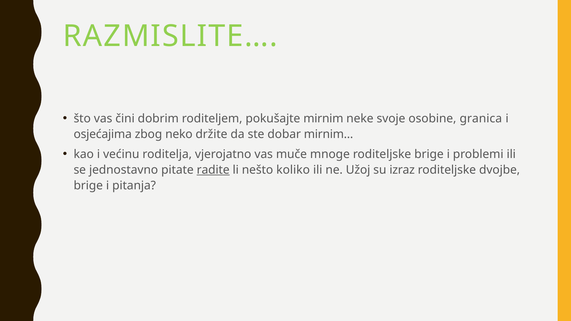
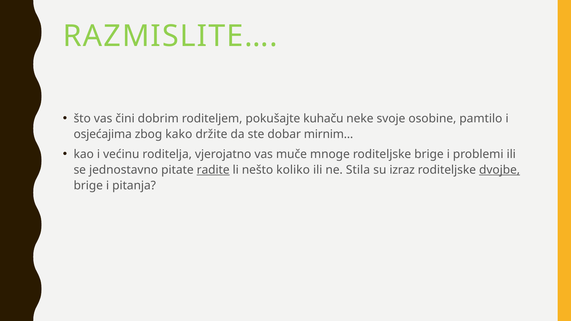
mirnim: mirnim -> kuhaču (323, 119)
granica: granica -> pamtilo (481, 119)
neko: neko -> kako (179, 134)
Užoj: Užoj -> Stila (358, 170)
dvojbe underline: none -> present (500, 170)
